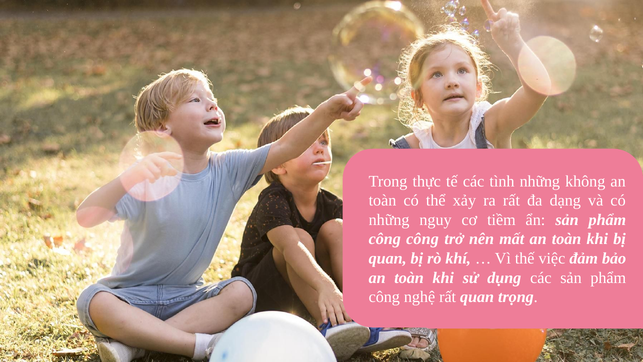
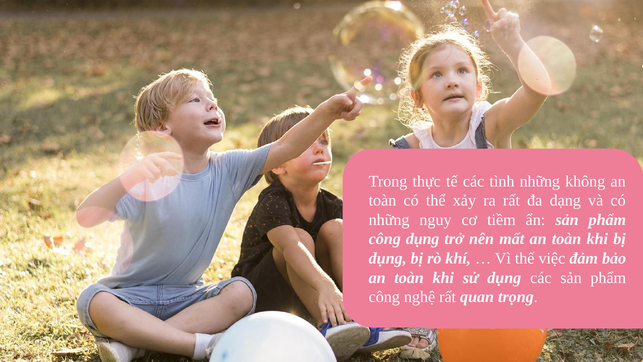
công công: công -> dụng (423, 239)
quan: quan -> dụng (388, 258)
